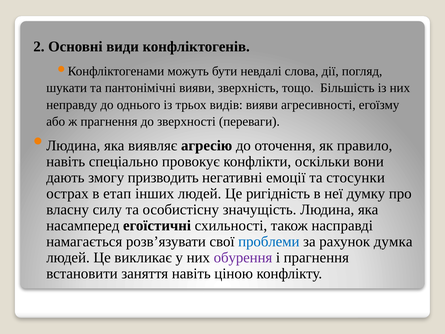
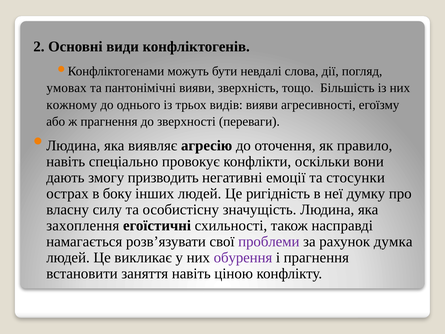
шукати: шукати -> умовах (67, 88)
неправду: неправду -> кожному (72, 105)
етап: етап -> боку (117, 193)
насамперед: насамперед -> захоплення (83, 225)
проблеми colour: blue -> purple (269, 241)
